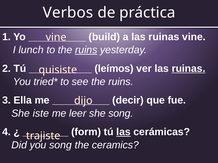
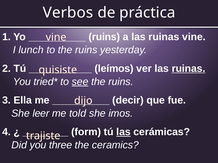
build: build -> ruins (104, 37)
ruins underline: present -> none (86, 50)
see underline: none -> present (80, 82)
iste: iste -> leer (41, 114)
leer: leer -> told (78, 114)
she song: song -> imos (121, 114)
you song: song -> three (61, 145)
